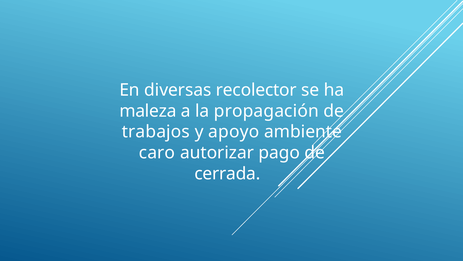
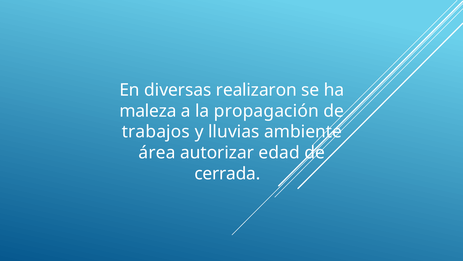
recolector: recolector -> realizaron (256, 90)
apoyo: apoyo -> lluvias (234, 132)
caro: caro -> área (157, 152)
pago: pago -> edad (279, 152)
